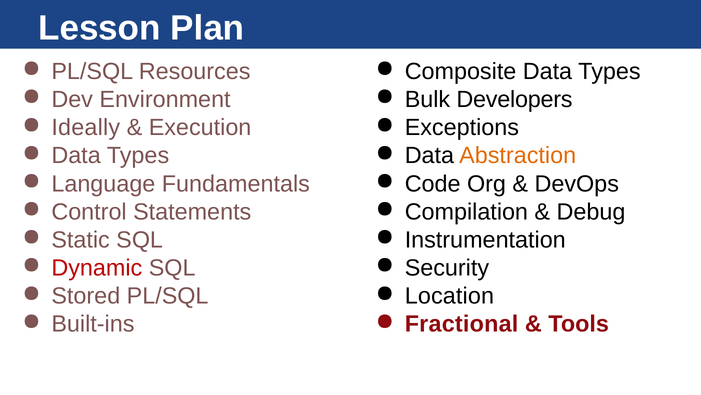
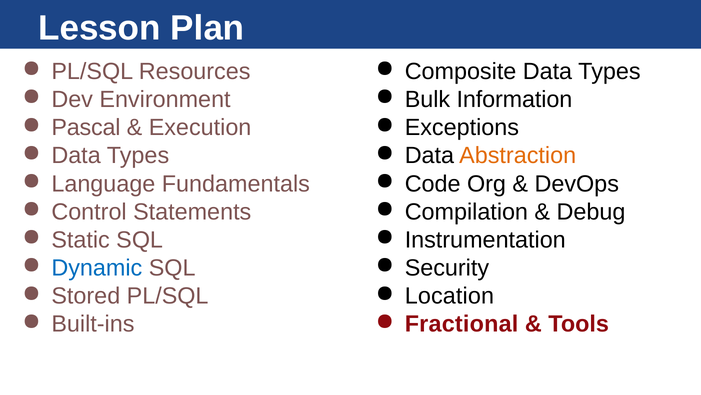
Developers: Developers -> Information (514, 99)
Ideally: Ideally -> Pascal (86, 127)
Dynamic colour: red -> blue (97, 268)
